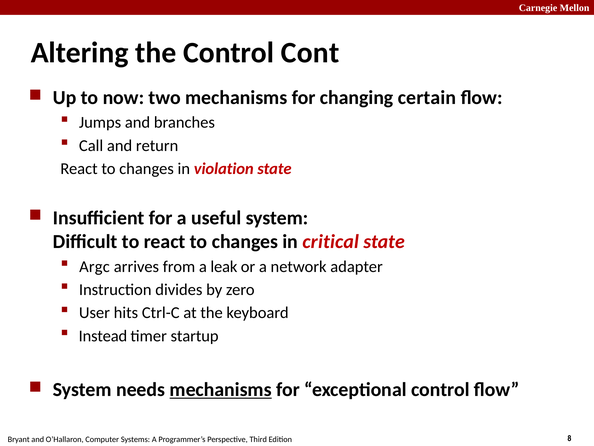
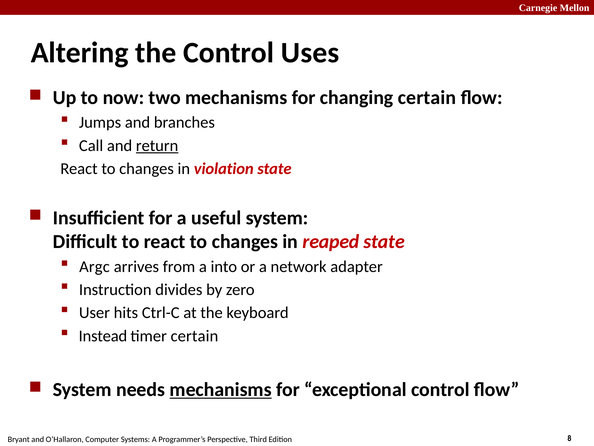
Cont: Cont -> Uses (310, 53)
return underline: none -> present (157, 145)
critical: critical -> reaped (331, 241)
leak: leak -> into (224, 266)
timer startup: startup -> certain (194, 336)
